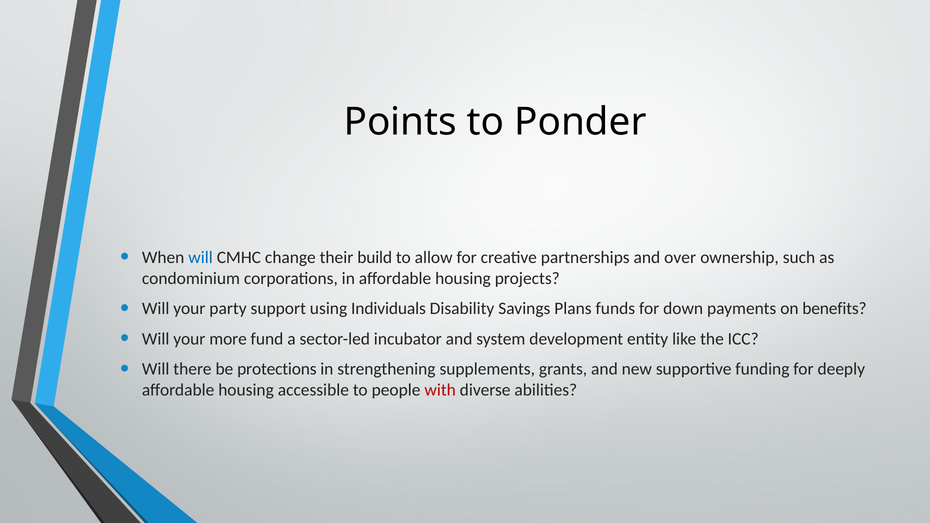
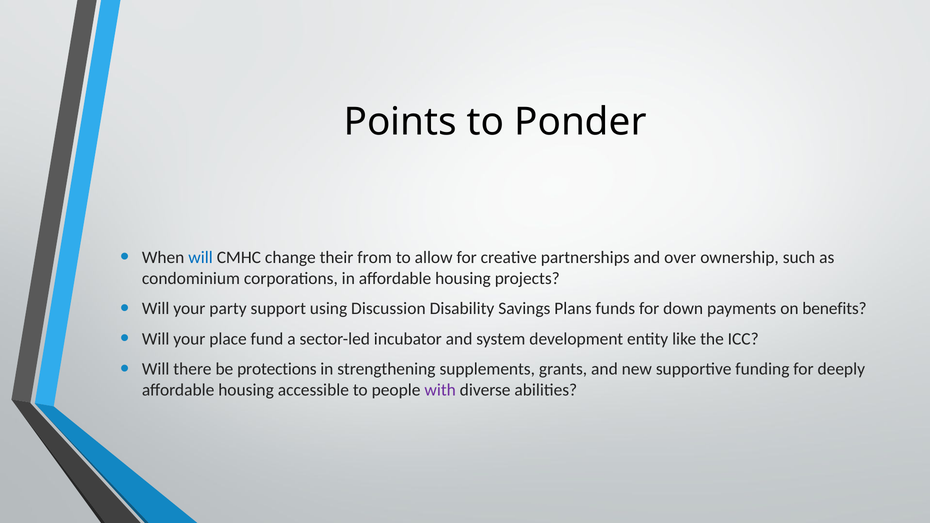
build: build -> from (375, 258)
Individuals: Individuals -> Discussion (388, 309)
more: more -> place (228, 339)
with colour: red -> purple (440, 390)
